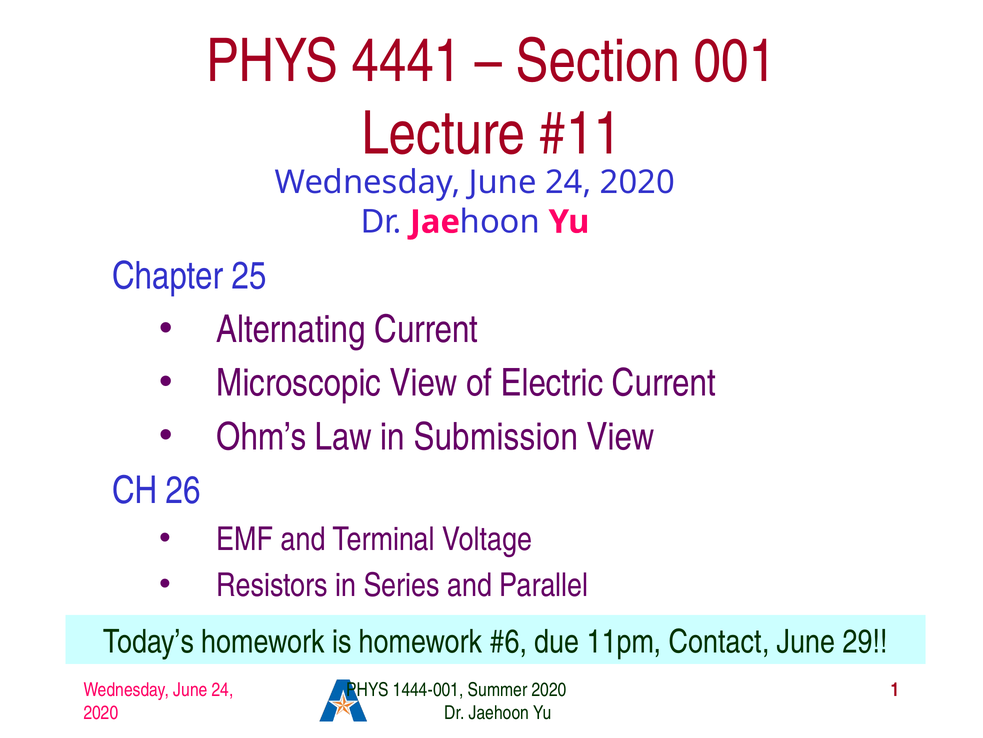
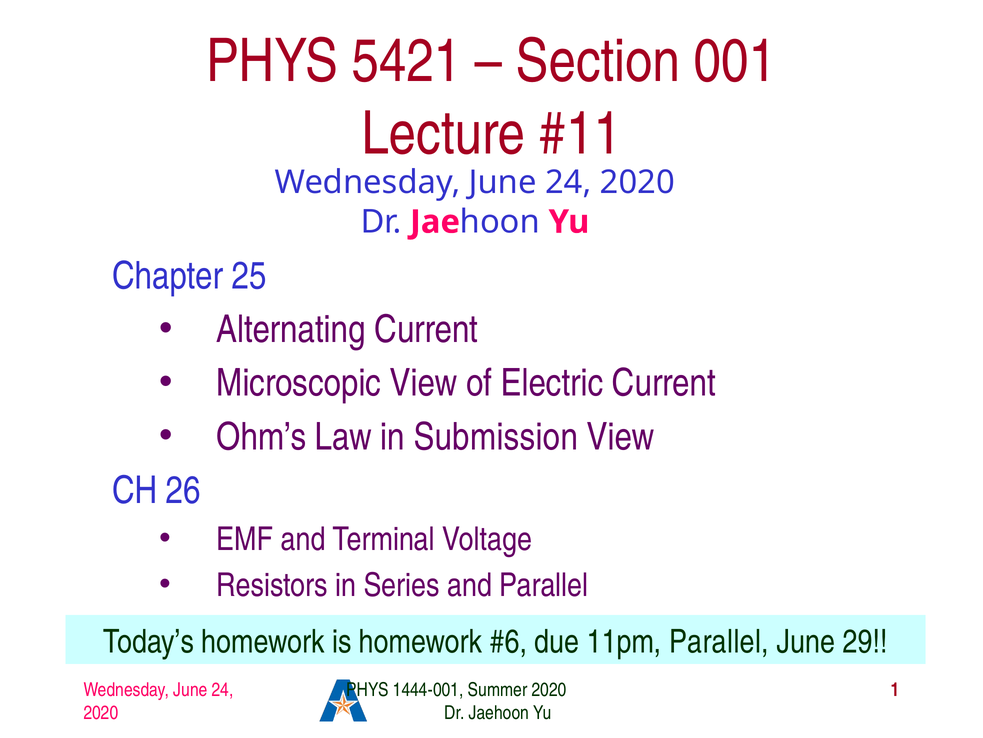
4441: 4441 -> 5421 (407, 61)
11pm Contact: Contact -> Parallel (719, 641)
